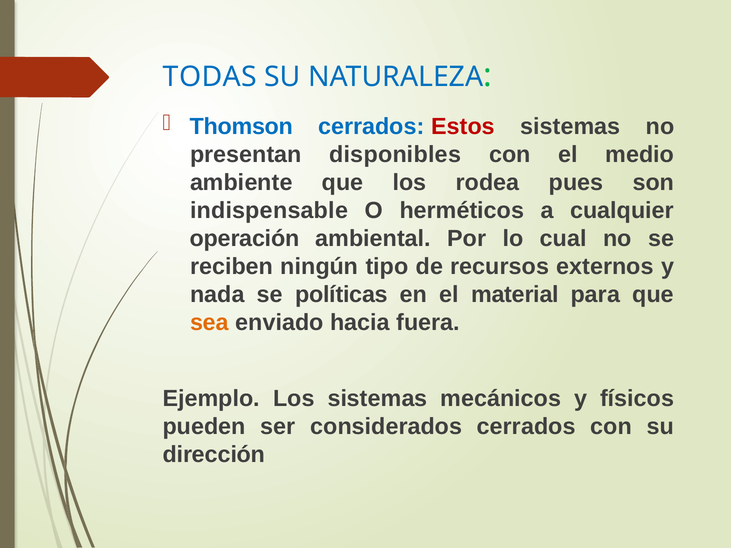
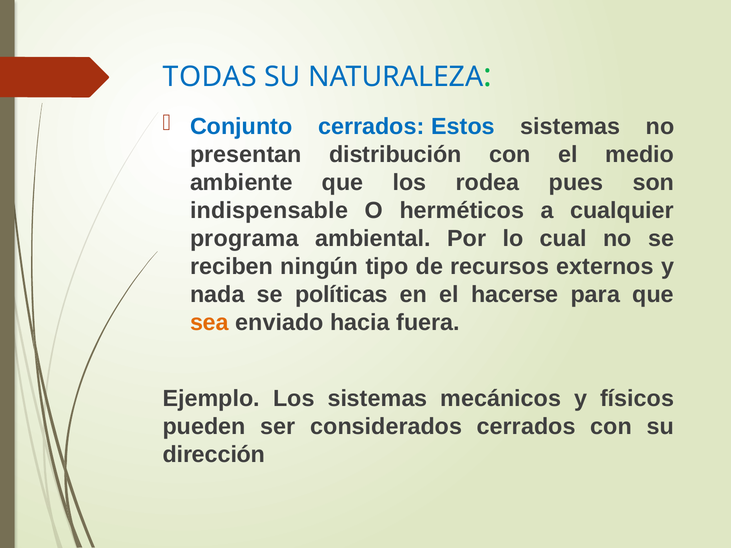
Thomson: Thomson -> Conjunto (241, 126)
Estos colour: red -> blue (463, 126)
disponibles: disponibles -> distribución (395, 154)
operación: operación -> programa (244, 238)
material: material -> hacerse (515, 294)
